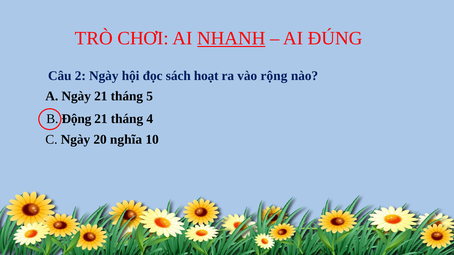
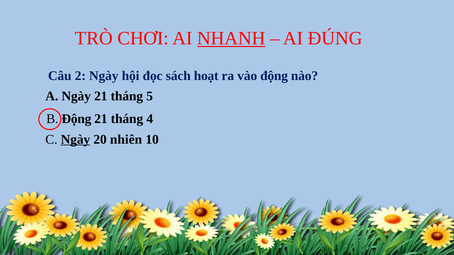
vào rộng: rộng -> động (274, 76)
Ngày underline: none -> present (75, 140)
nghĩa: nghĩa -> nhiên (126, 140)
